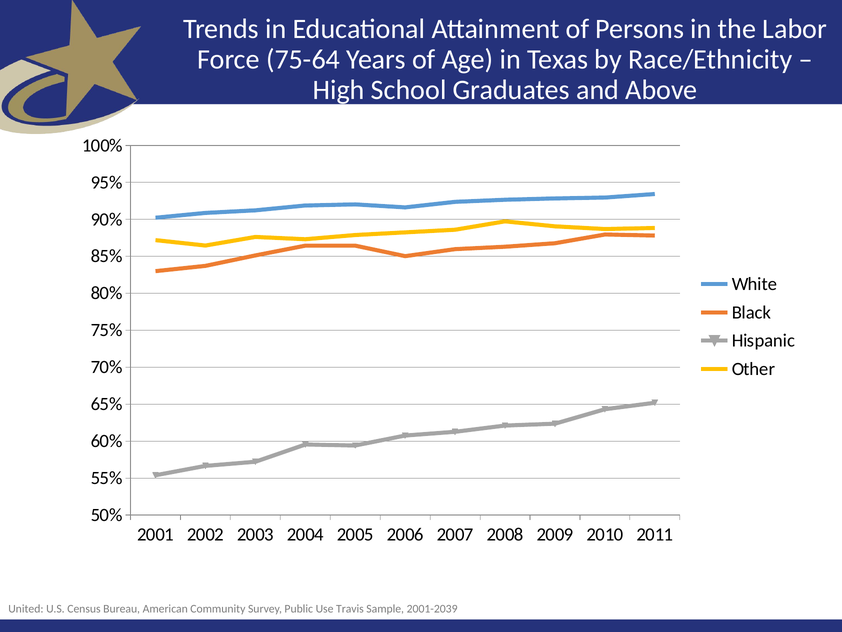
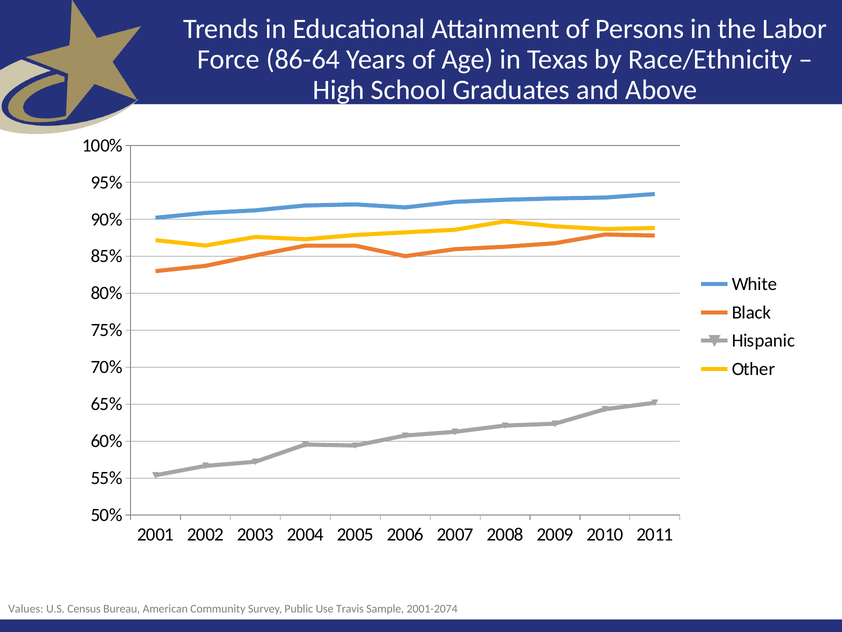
75-64: 75-64 -> 86-64 (303, 59)
United: United -> Values (26, 608)
2001-2039: 2001-2039 -> 2001-2074 (432, 608)
